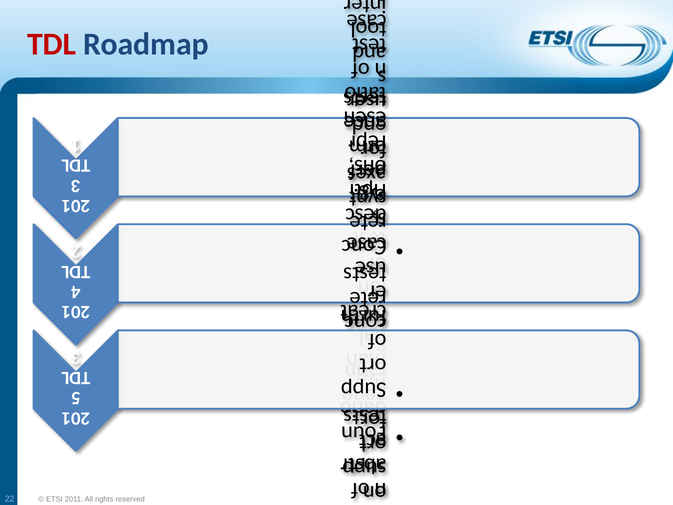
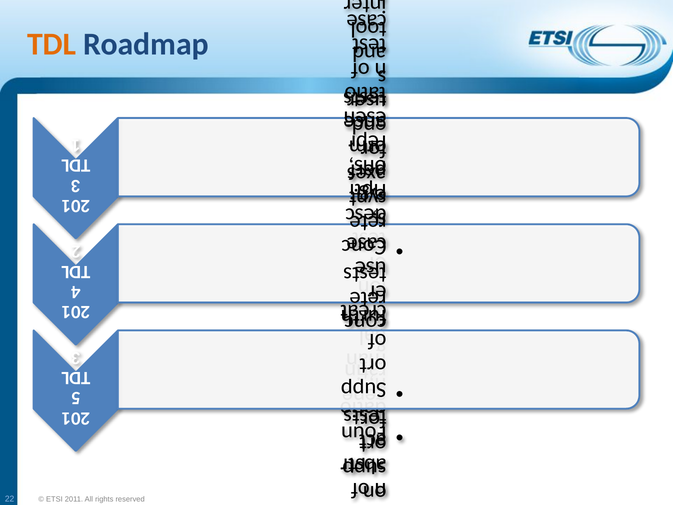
TDL colour: red -> orange (52, 44)
